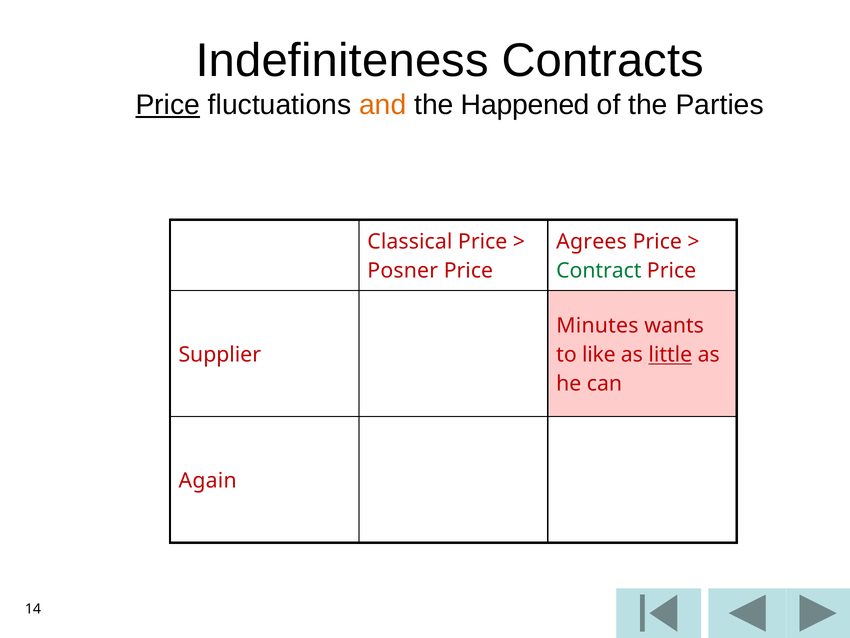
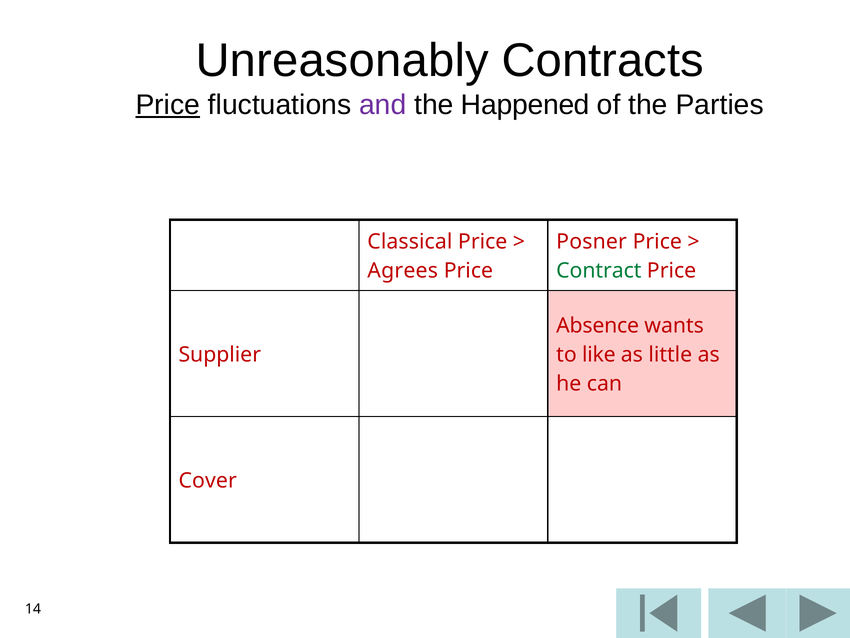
Indefiniteness: Indefiniteness -> Unreasonably (342, 61)
and colour: orange -> purple (383, 105)
Agrees: Agrees -> Posner (592, 242)
Posner: Posner -> Agrees (403, 271)
Minutes: Minutes -> Absence (598, 326)
little underline: present -> none (670, 355)
Again: Again -> Cover (208, 480)
